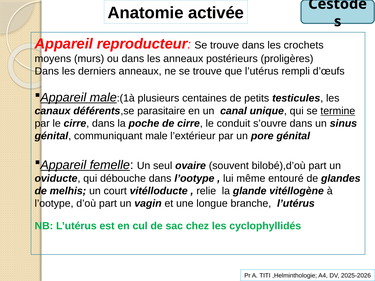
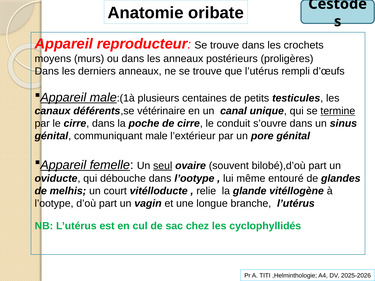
activée: activée -> oribate (216, 13)
parasitaire: parasitaire -> vétérinaire (161, 111)
seul underline: none -> present (163, 166)
